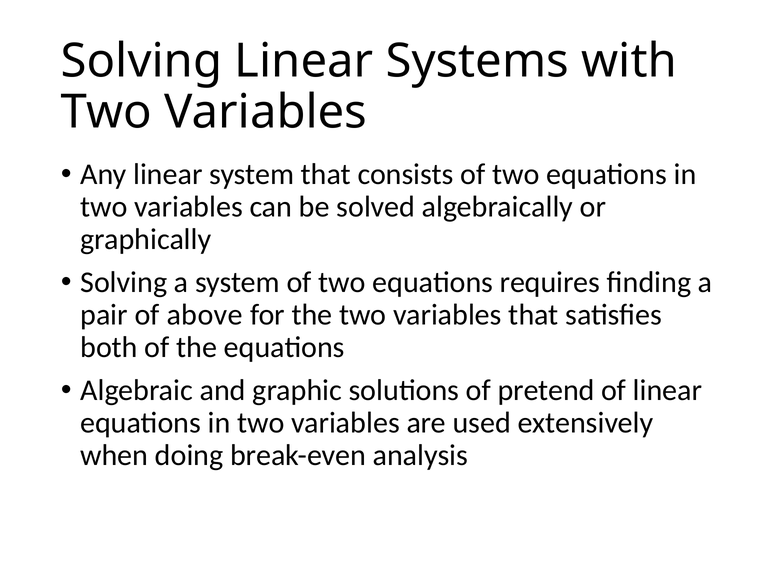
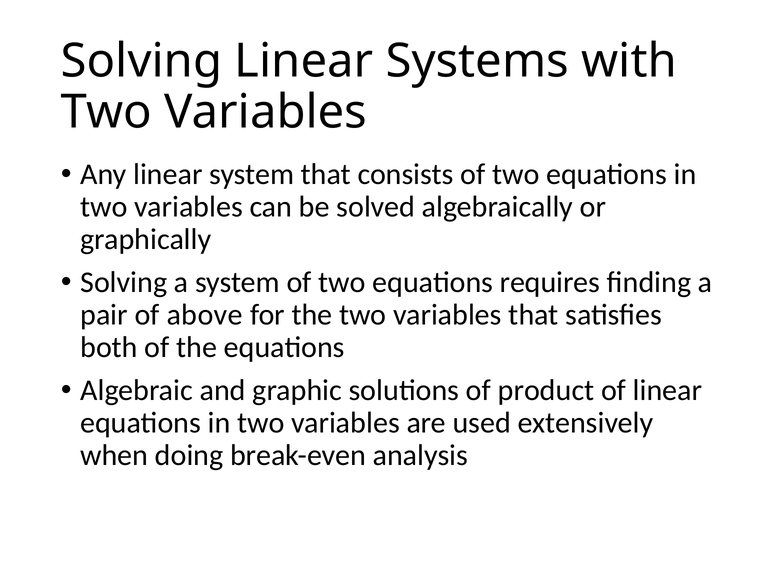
pretend: pretend -> product (546, 391)
